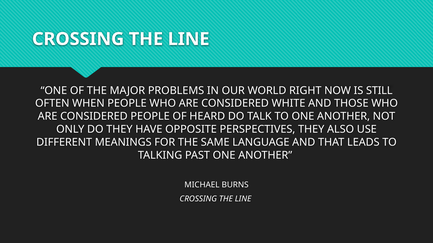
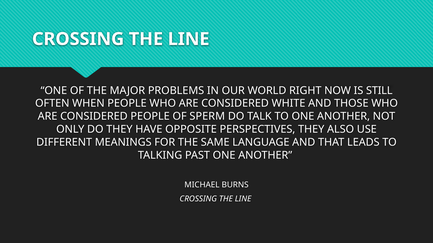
HEARD: HEARD -> SPERM (207, 117)
